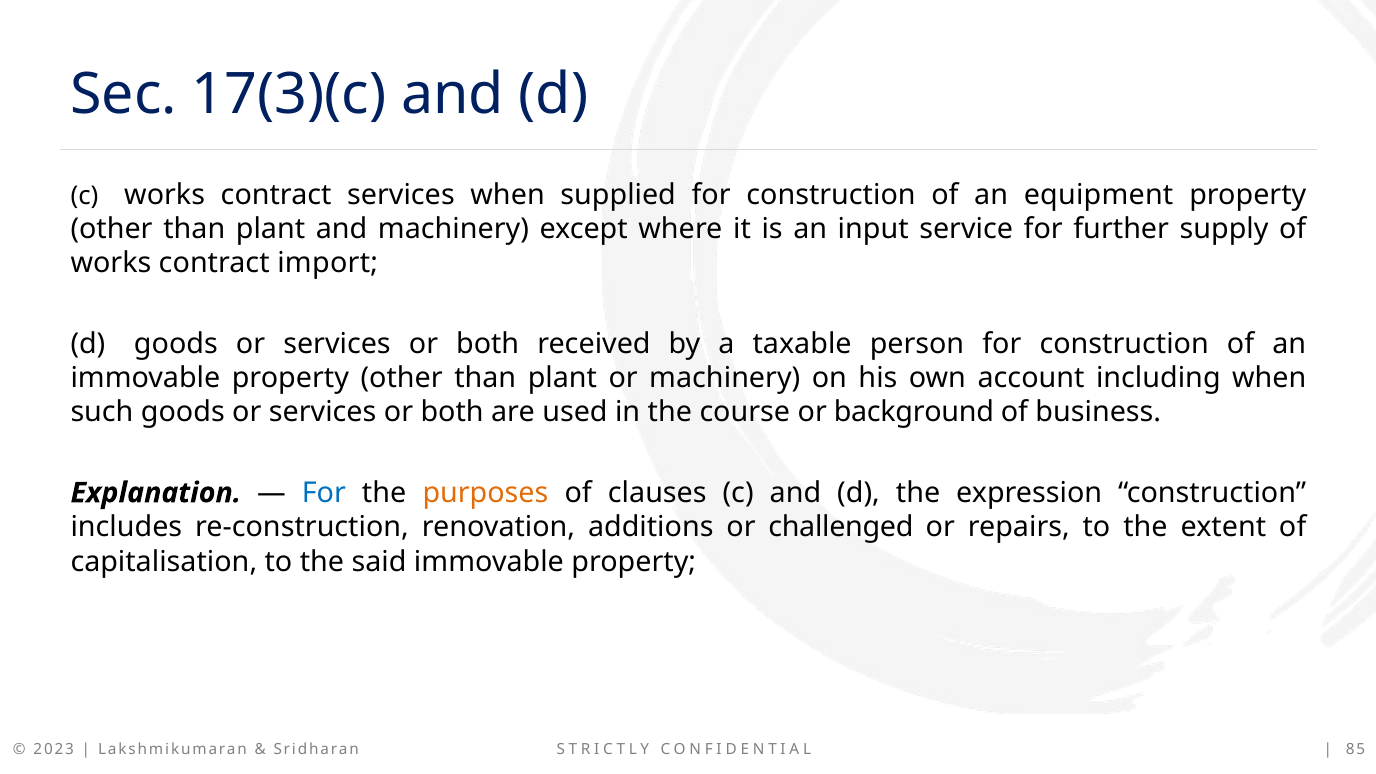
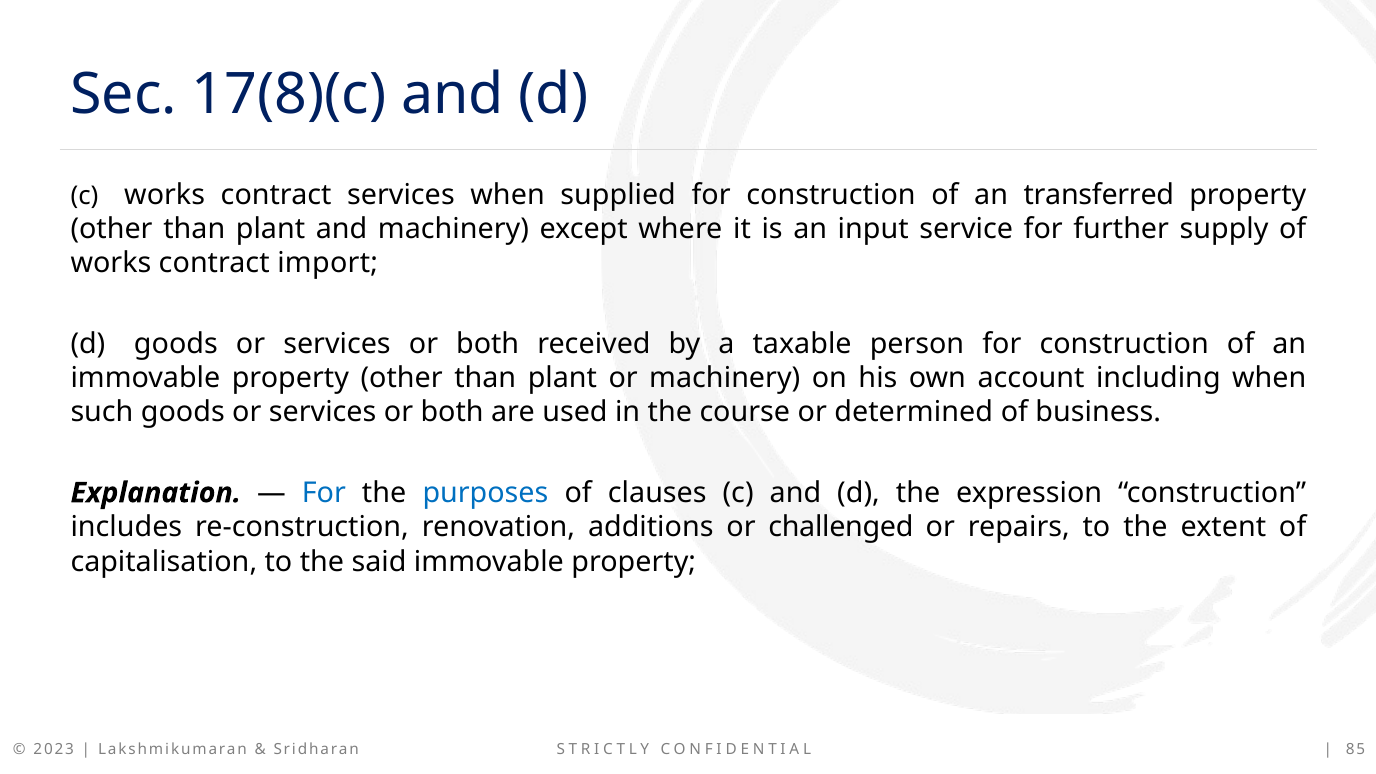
17(3)(c: 17(3)(c -> 17(8)(c (289, 95)
equipment: equipment -> transferred (1099, 195)
background: background -> determined (914, 413)
purposes colour: orange -> blue (485, 493)
